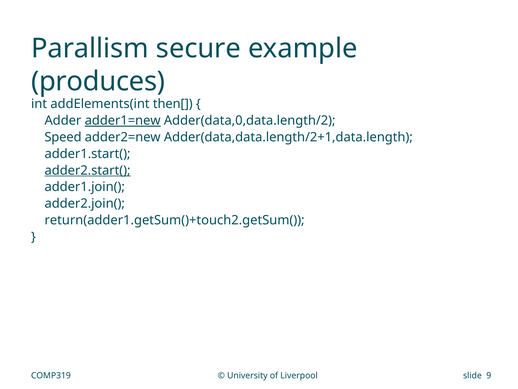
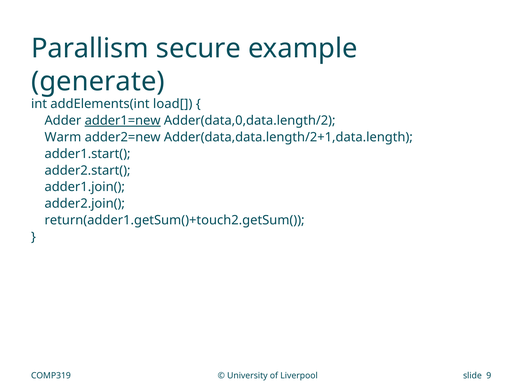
produces: produces -> generate (98, 81)
then[: then[ -> load[ (173, 104)
Speed: Speed -> Warm (63, 137)
adder2.start( underline: present -> none (88, 170)
